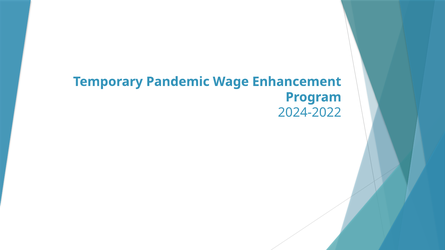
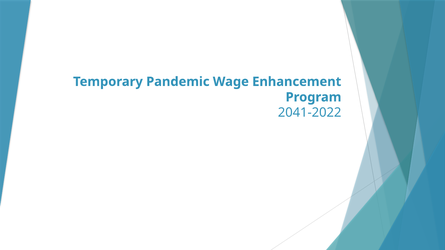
2024-2022: 2024-2022 -> 2041-2022 (310, 113)
